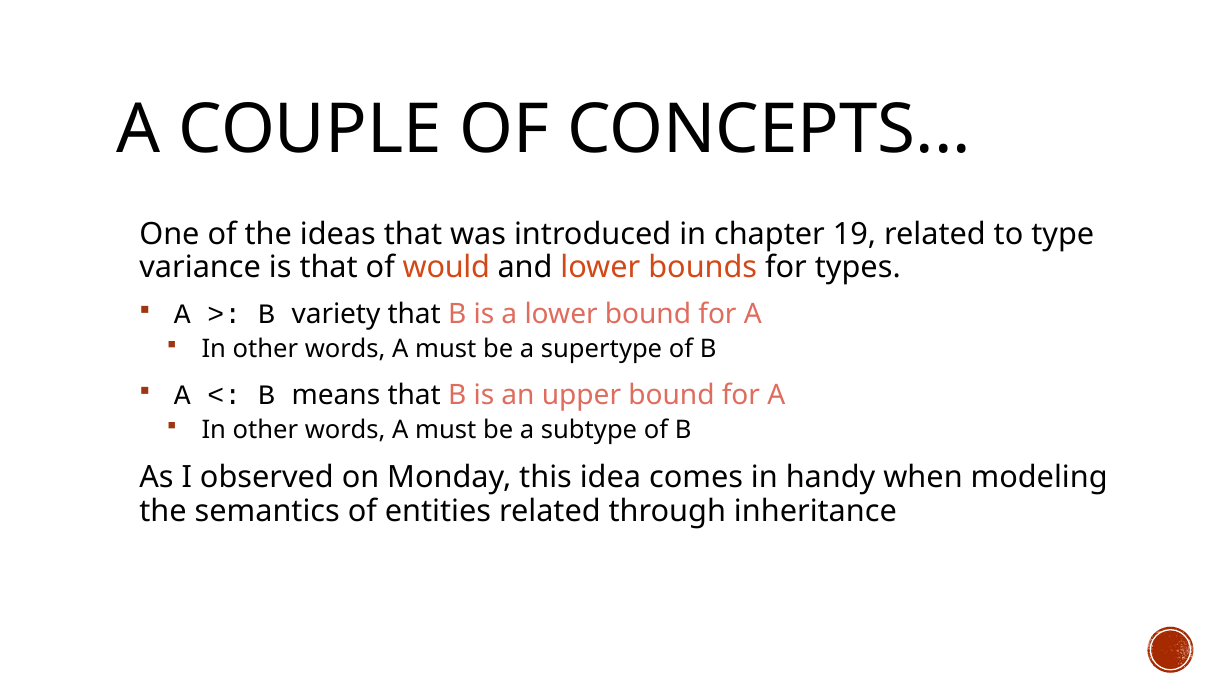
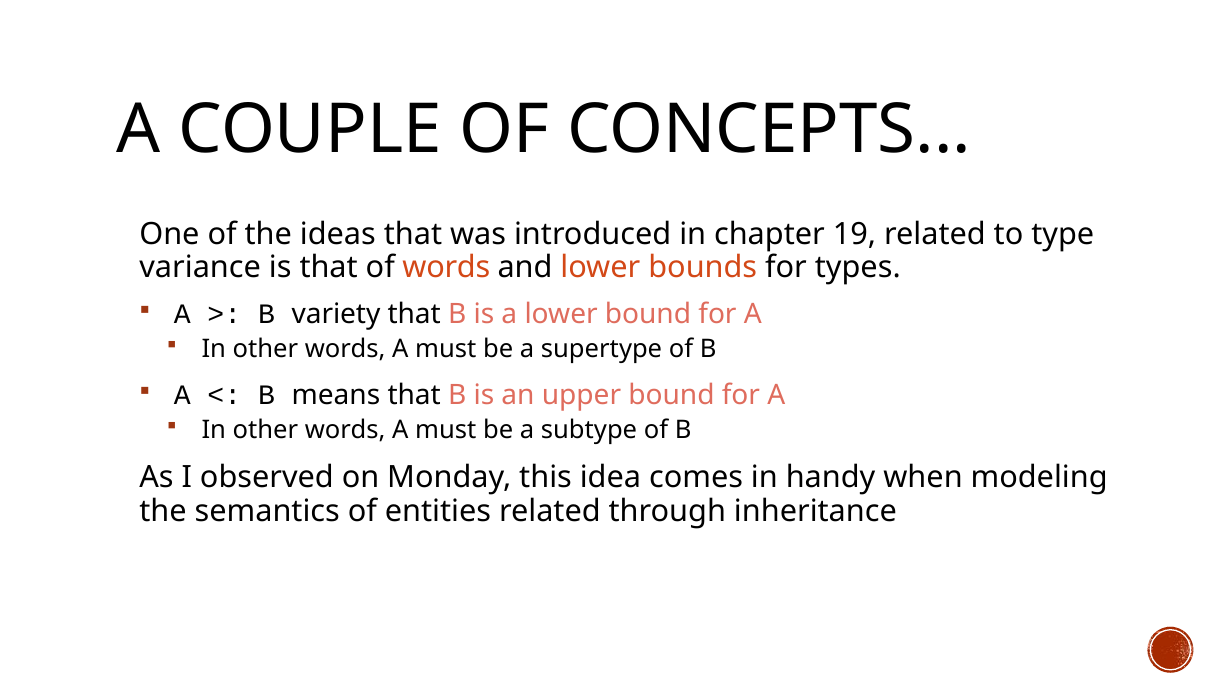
of would: would -> words (446, 268)
